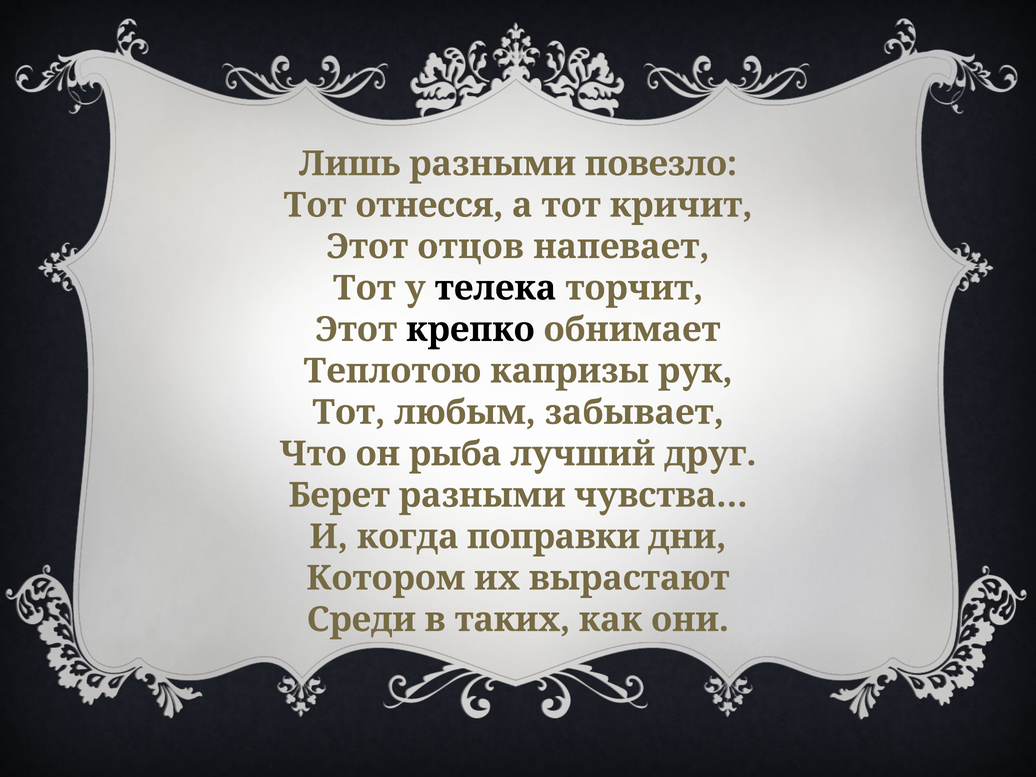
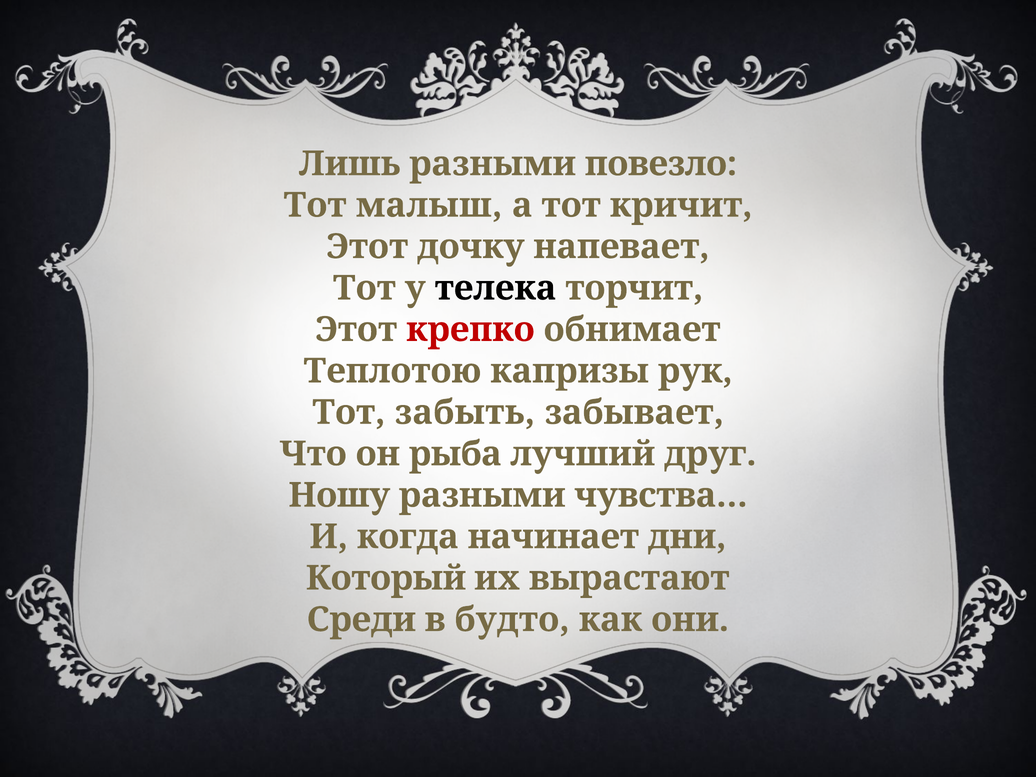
отнесся: отнесся -> малыш (429, 205)
отцов: отцов -> дочку (471, 247)
крепко colour: black -> red (470, 330)
любым: любым -> забыть (465, 412)
Берет: Берет -> Ношу (339, 495)
поправки: поправки -> начинает (553, 537)
Котором: Котором -> Который (386, 578)
таких: таких -> будто (512, 620)
